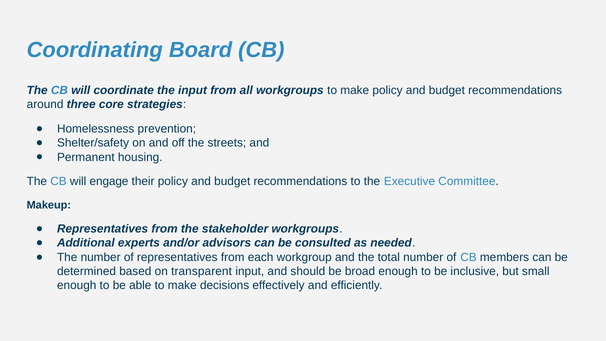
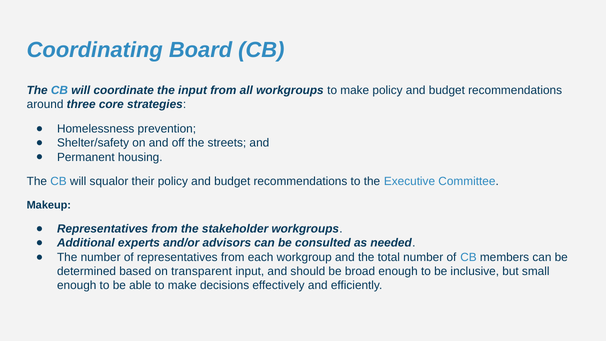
engage: engage -> squalor (109, 181)
